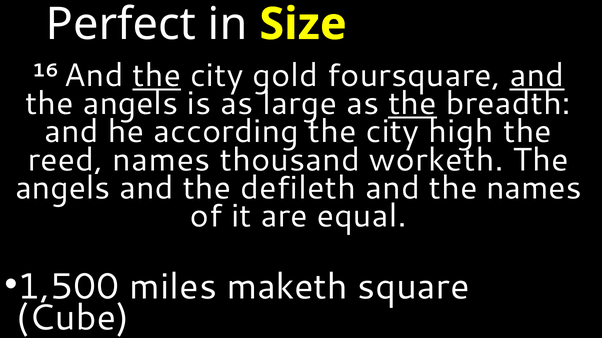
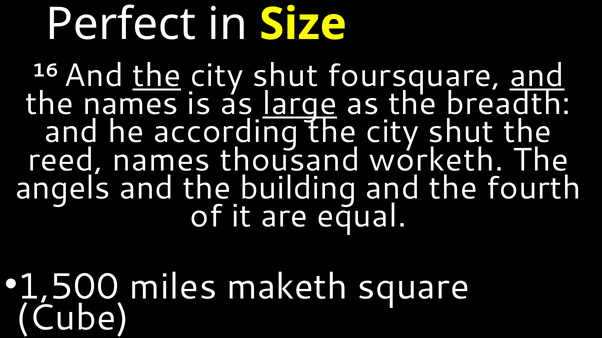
gold: gold -> shut (285, 76)
angels: angels -> names (131, 104)
large underline: none -> present (300, 104)
the underline: present -> none (412, 104)
high: high -> shut (461, 132)
defileth: defileth -> building (298, 188)
the names: names -> fourth (534, 188)
